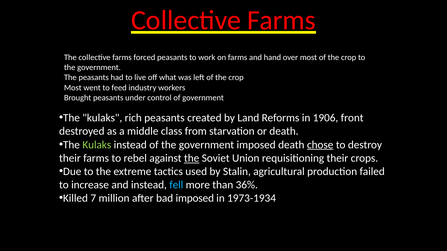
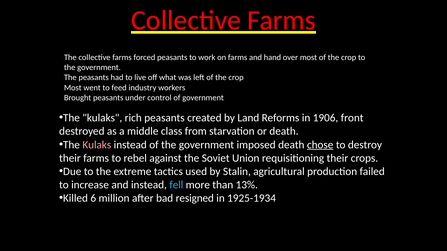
Kulaks colour: light green -> pink (97, 145)
the underline: present -> none (192, 158)
36%: 36% -> 13% (247, 185)
7: 7 -> 6 (93, 199)
bad imposed: imposed -> resigned (195, 199)
1973-1934: 1973-1934 -> 1925-1934 (252, 199)
